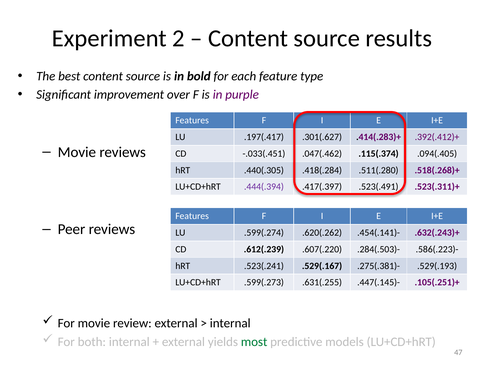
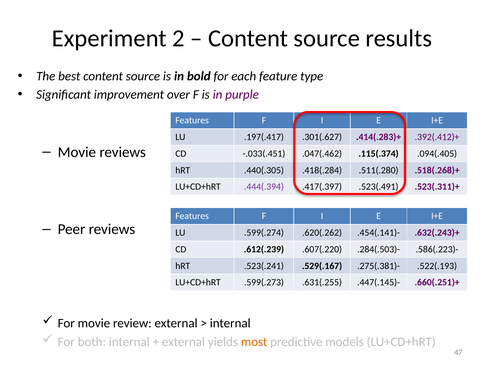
.529(.193: .529(.193 -> .522(.193 (437, 266)
.105(.251)+: .105(.251)+ -> .660(.251)+ (437, 282)
most colour: green -> orange (254, 342)
